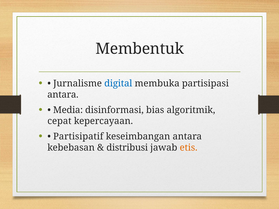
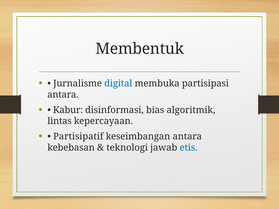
Media: Media -> Kabur (68, 110)
cepat: cepat -> lintas (60, 121)
distribusi: distribusi -> teknologi (127, 148)
etis colour: orange -> blue (189, 148)
